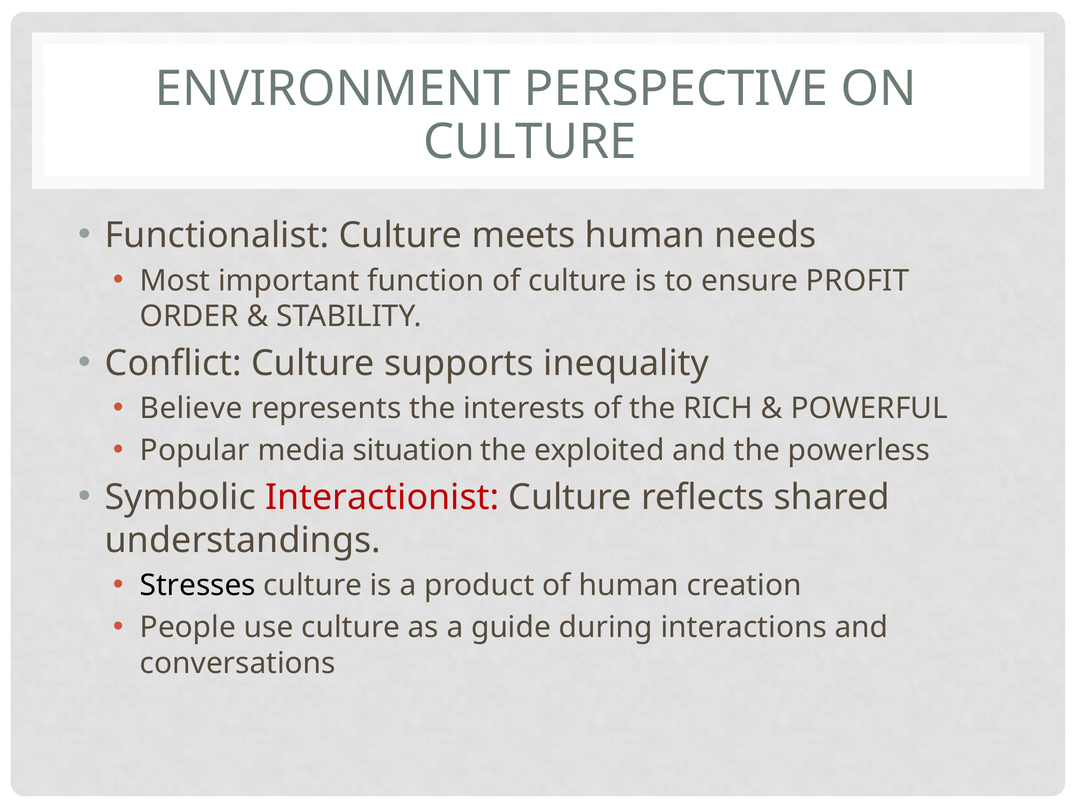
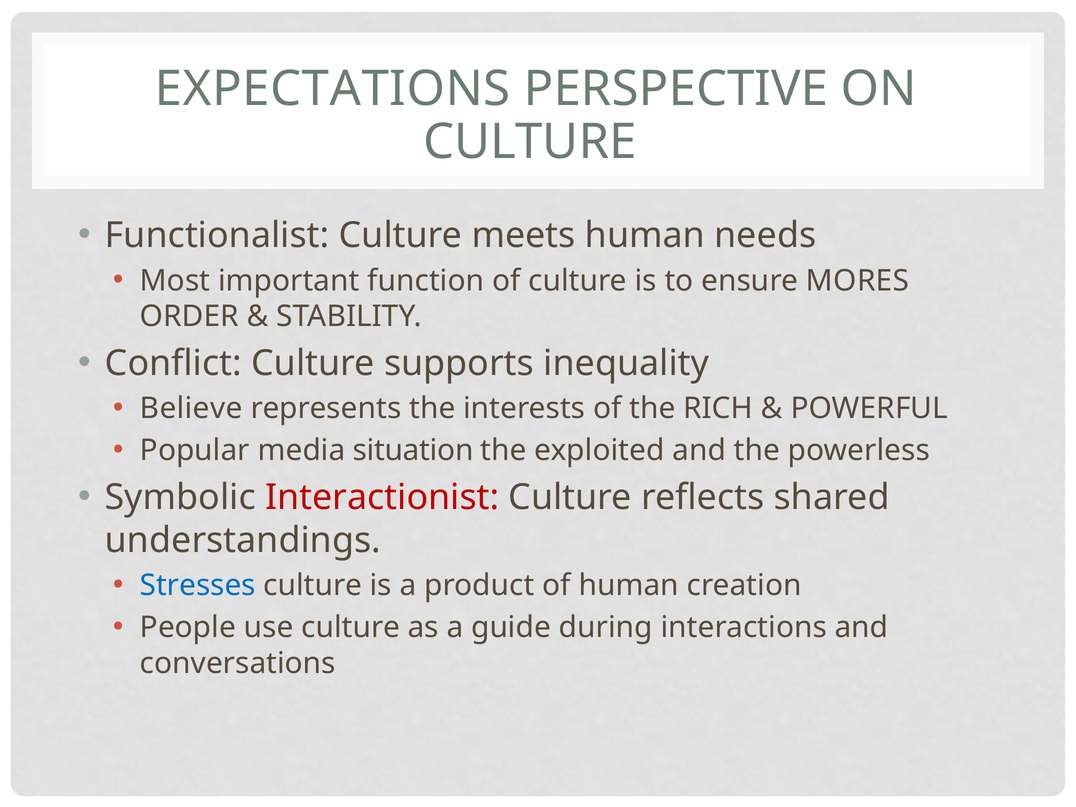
ENVIRONMENT: ENVIRONMENT -> EXPECTATIONS (333, 89)
PROFIT: PROFIT -> MORES (858, 281)
Stresses colour: black -> blue (198, 586)
